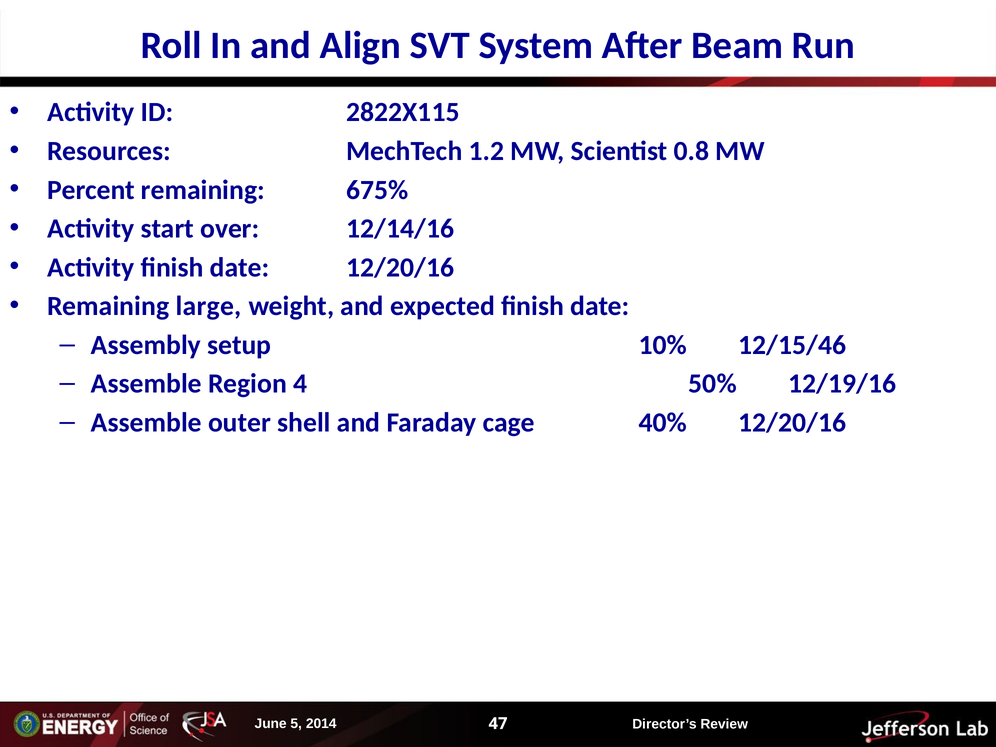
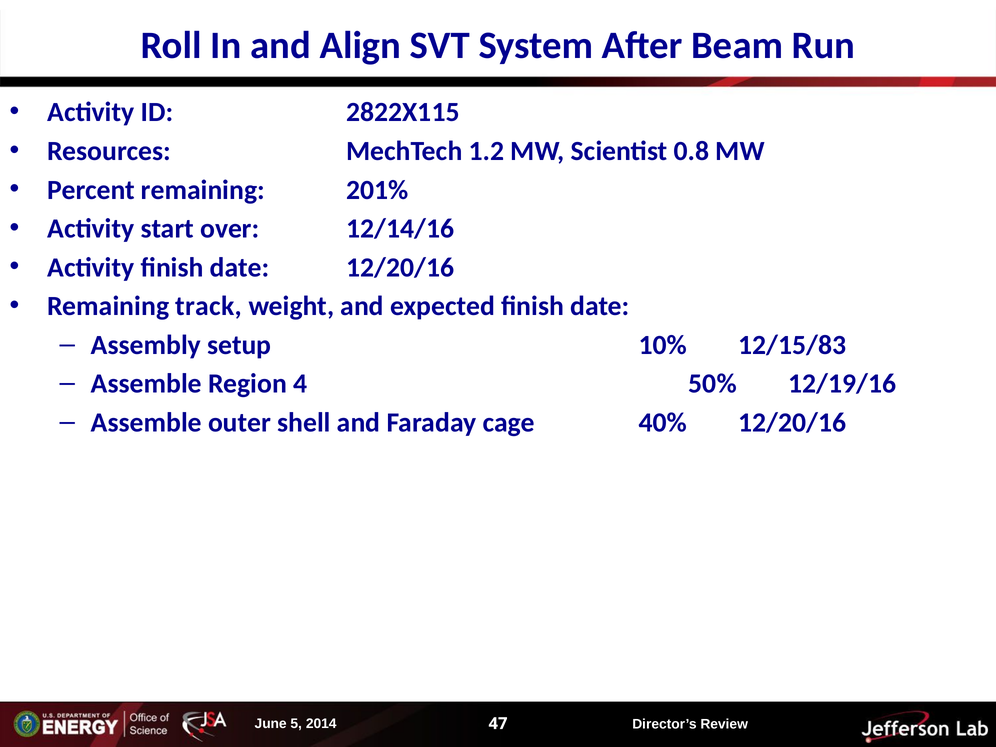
675%: 675% -> 201% (377, 190)
large: large -> track (209, 306)
12/15/46: 12/15/46 -> 12/15/83 (792, 345)
